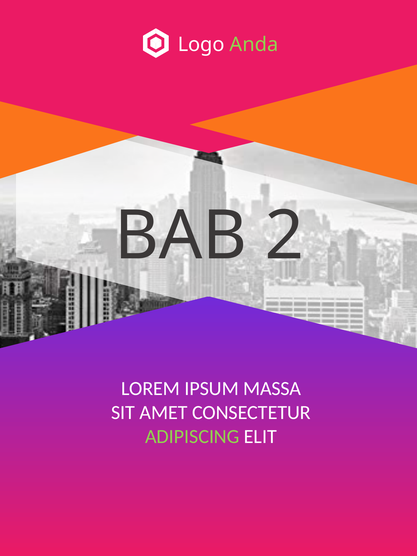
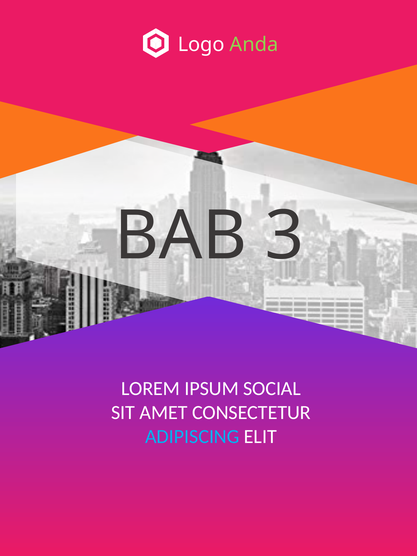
2: 2 -> 3 (284, 236)
MASSA: MASSA -> SOCIAL (272, 389)
ADIPISCING colour: light green -> light blue (192, 436)
